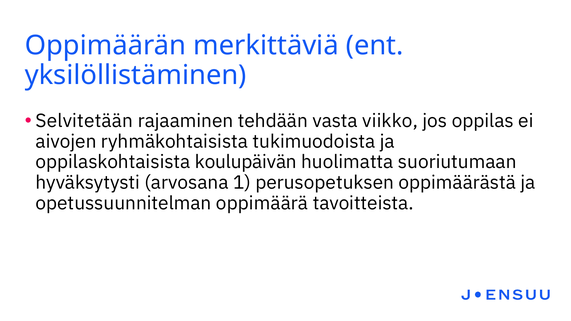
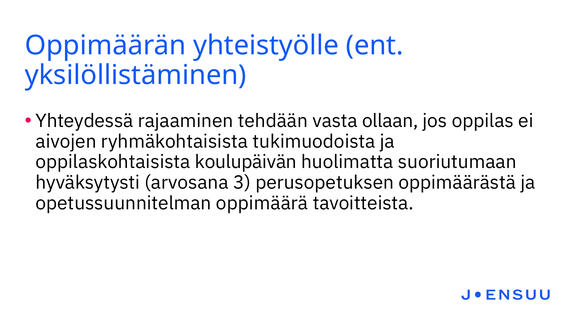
merkittäviä: merkittäviä -> yhteistyölle (266, 45)
Selvitetään: Selvitetään -> Yhteydessä (84, 121)
viikko: viikko -> ollaan (390, 121)
1: 1 -> 3 (242, 183)
